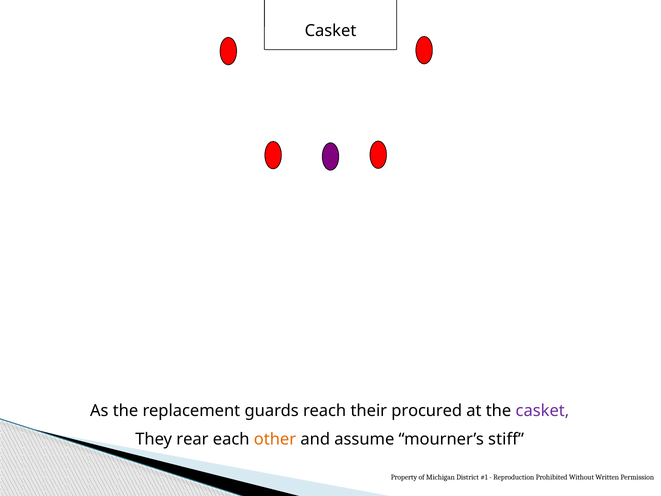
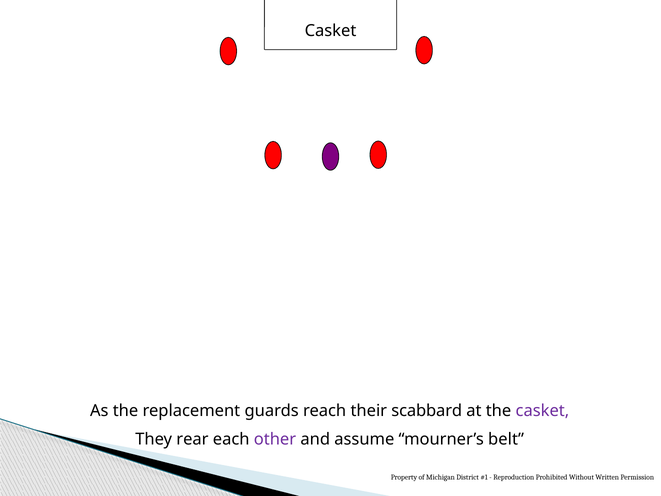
procured: procured -> scabbard (427, 411)
other colour: orange -> purple (275, 439)
stiff: stiff -> belt (506, 439)
